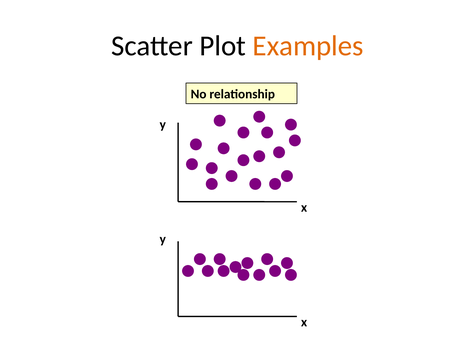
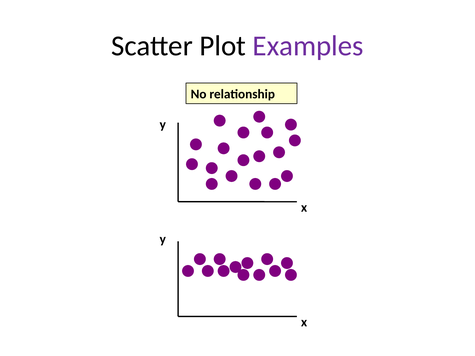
Examples colour: orange -> purple (308, 46)
